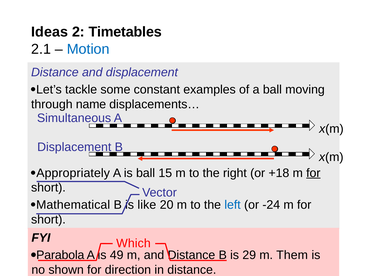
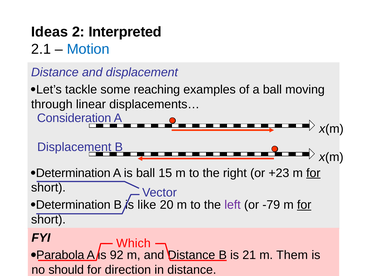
Timetables: Timetables -> Interpreted (125, 32)
constant: constant -> reaching (157, 89)
name: name -> linear (91, 104)
Simultaneous: Simultaneous -> Consideration (74, 118)
Appropriately: Appropriately -> Determination (73, 172)
+18: +18 -> +23 (279, 172)
Mathematical: Mathematical -> Determination (73, 204)
left colour: blue -> purple (233, 204)
-24: -24 -> -79 (271, 204)
for underline: none -> present (304, 204)
49: 49 -> 92 (117, 254)
29: 29 -> 21 (249, 254)
shown: shown -> should (66, 269)
